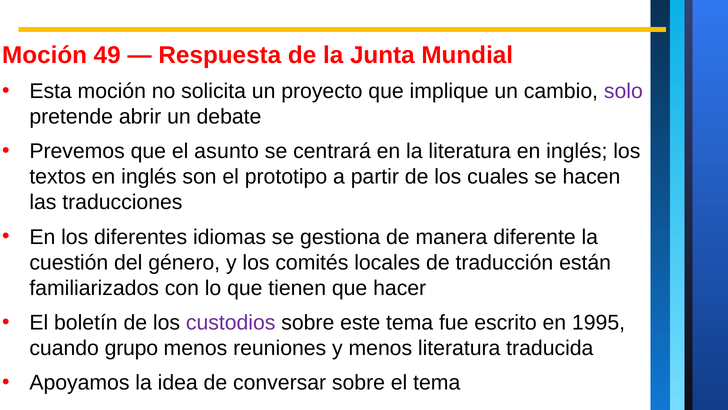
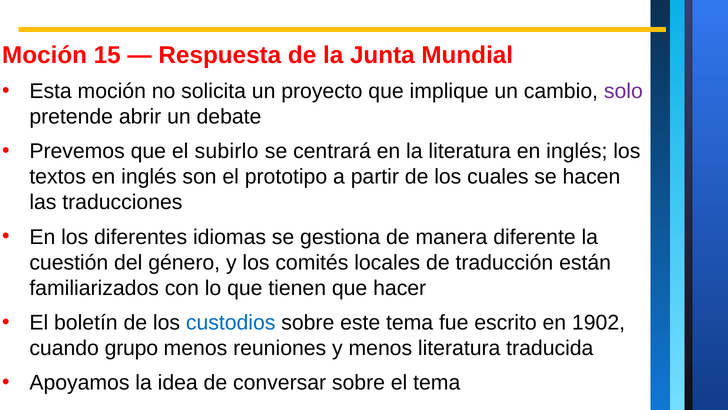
49: 49 -> 15 (107, 55)
asunto: asunto -> subirlo (227, 151)
custodios colour: purple -> blue (231, 322)
1995: 1995 -> 1902 (599, 322)
